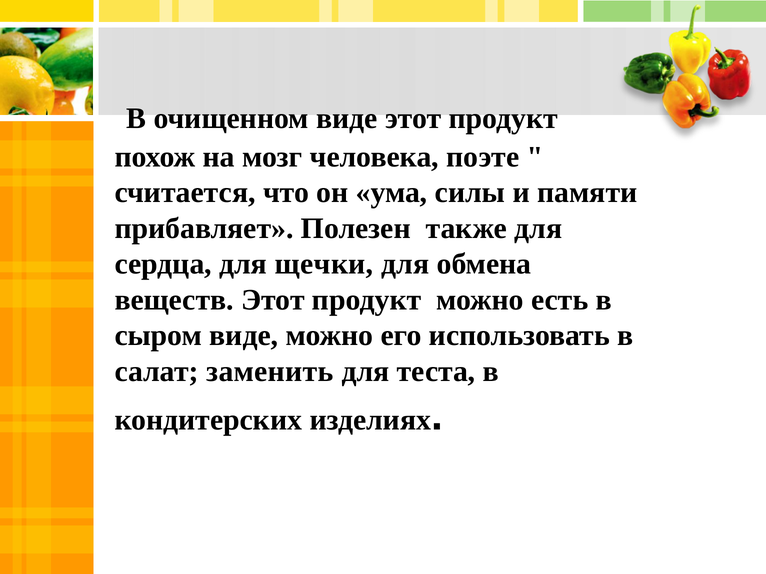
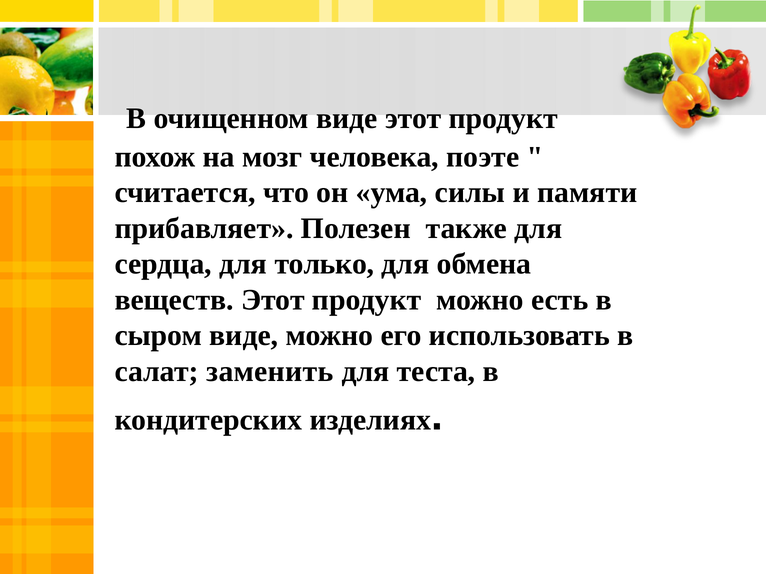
щечки: щечки -> только (324, 264)
